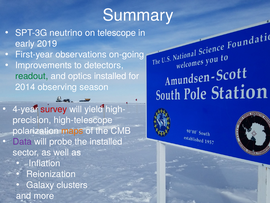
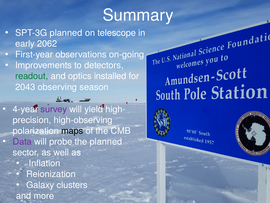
SPT-3G neutrino: neutrino -> planned (66, 33)
2019: 2019 -> 2062 (47, 44)
2014: 2014 -> 2043 (25, 87)
survey colour: red -> purple (54, 109)
high-telescope: high-telescope -> high-observing (83, 120)
maps colour: orange -> black (72, 131)
the installed: installed -> planned (106, 141)
